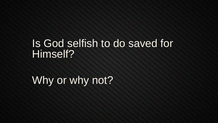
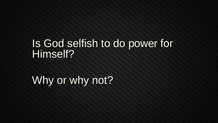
saved: saved -> power (143, 43)
